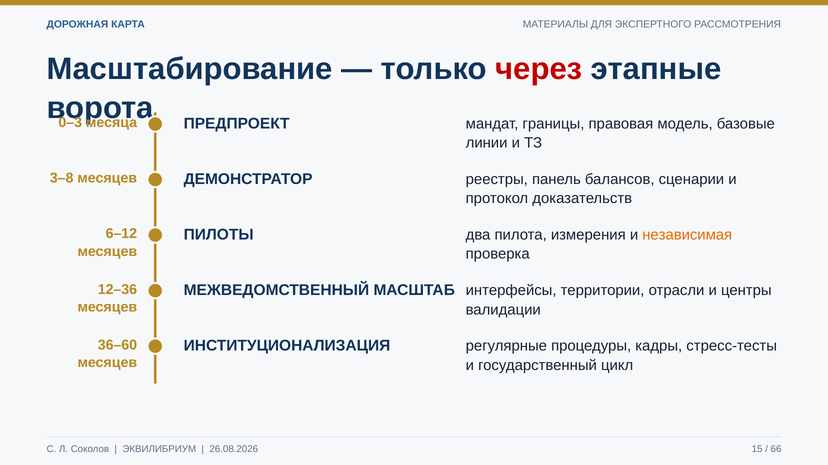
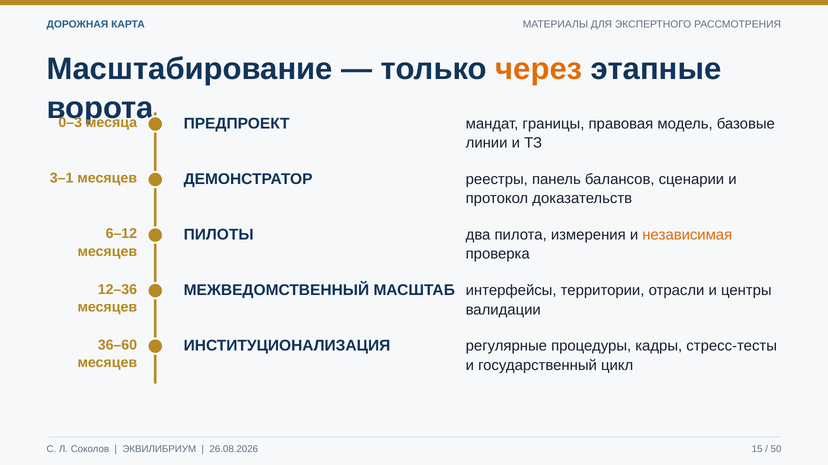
через colour: red -> orange (539, 69)
3–8: 3–8 -> 3–1 (62, 179)
66: 66 -> 50 (776, 450)
